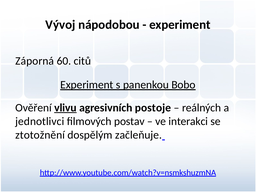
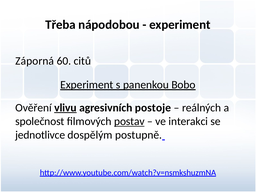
Vývoj: Vývoj -> Třeba (60, 25)
jednotlivci: jednotlivci -> společnost (40, 121)
postav underline: none -> present (129, 121)
ztotožnění: ztotožnění -> jednotlivce (40, 135)
začleňuje: začleňuje -> postupně (139, 135)
